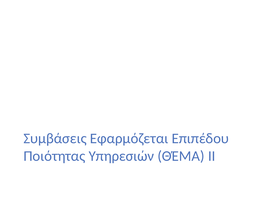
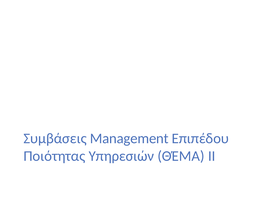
Εφαρμόζεται: Εφαρμόζεται -> Management (129, 138)
